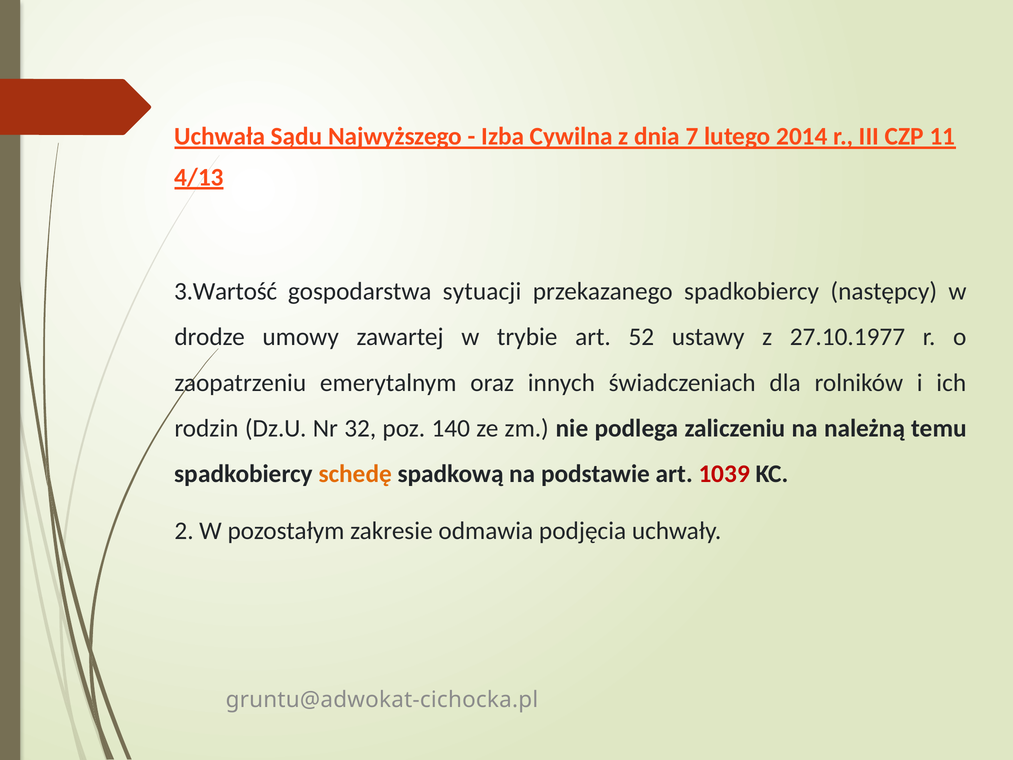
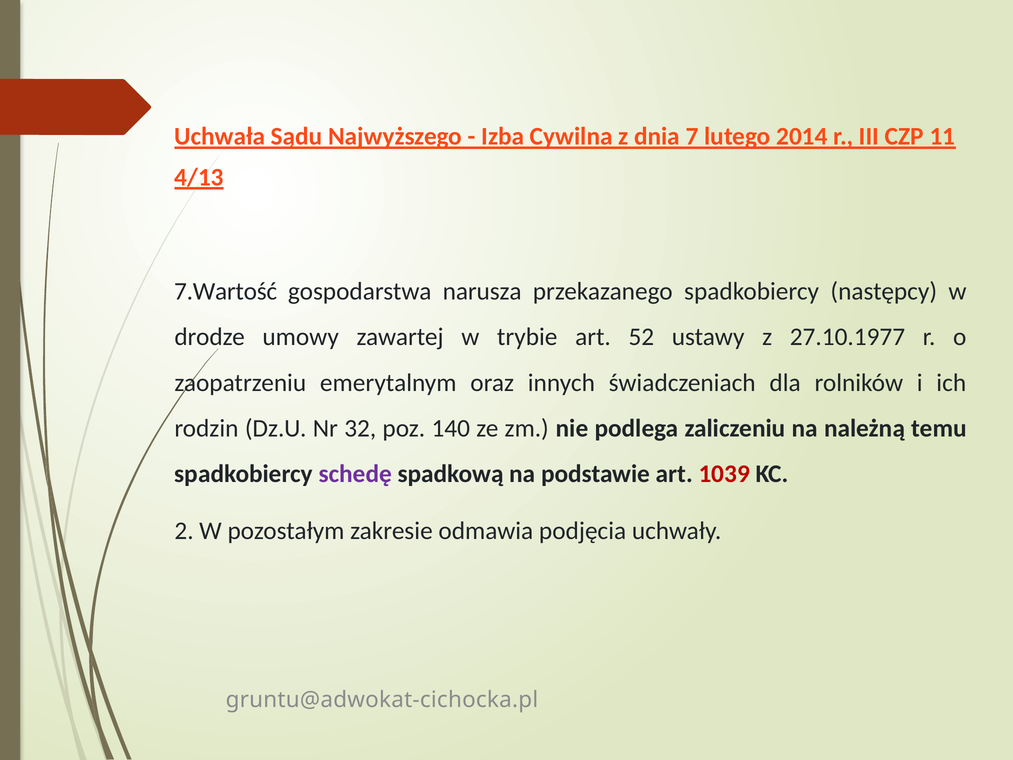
3.Wartość: 3.Wartość -> 7.Wartość (226, 291)
sytuacji: sytuacji -> narusza (482, 291)
schedę colour: orange -> purple (355, 474)
